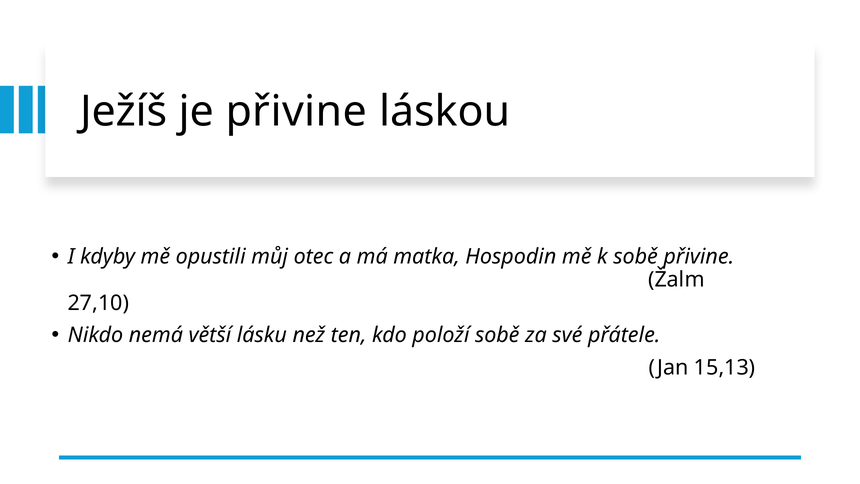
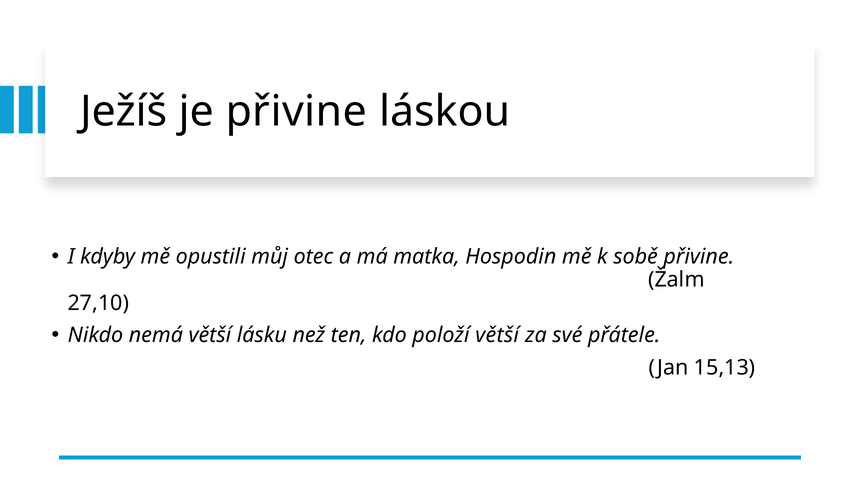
položí sobě: sobě -> větší (497, 335)
